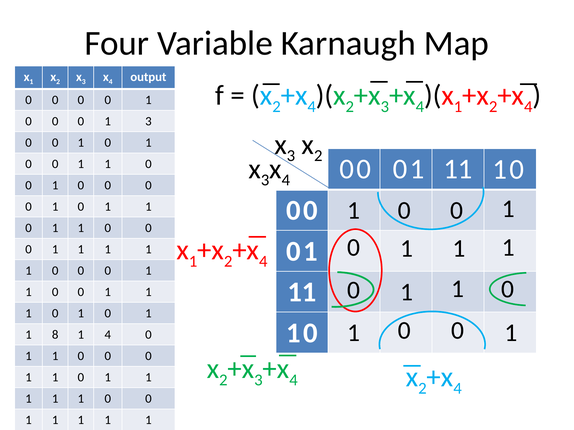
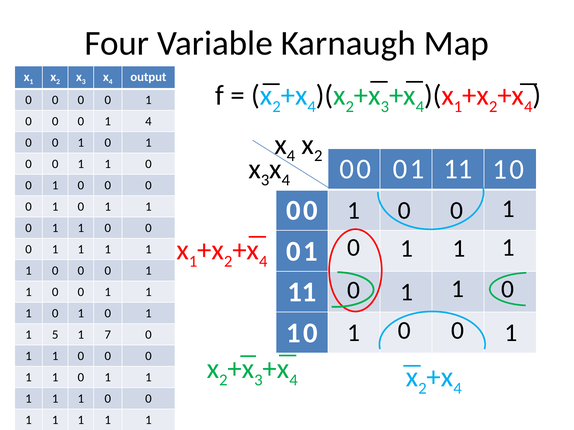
1 3: 3 -> 4 (148, 121)
3: 3 -> 4 (291, 156)
8: 8 -> 5 (55, 335)
1 4: 4 -> 7 (108, 335)
